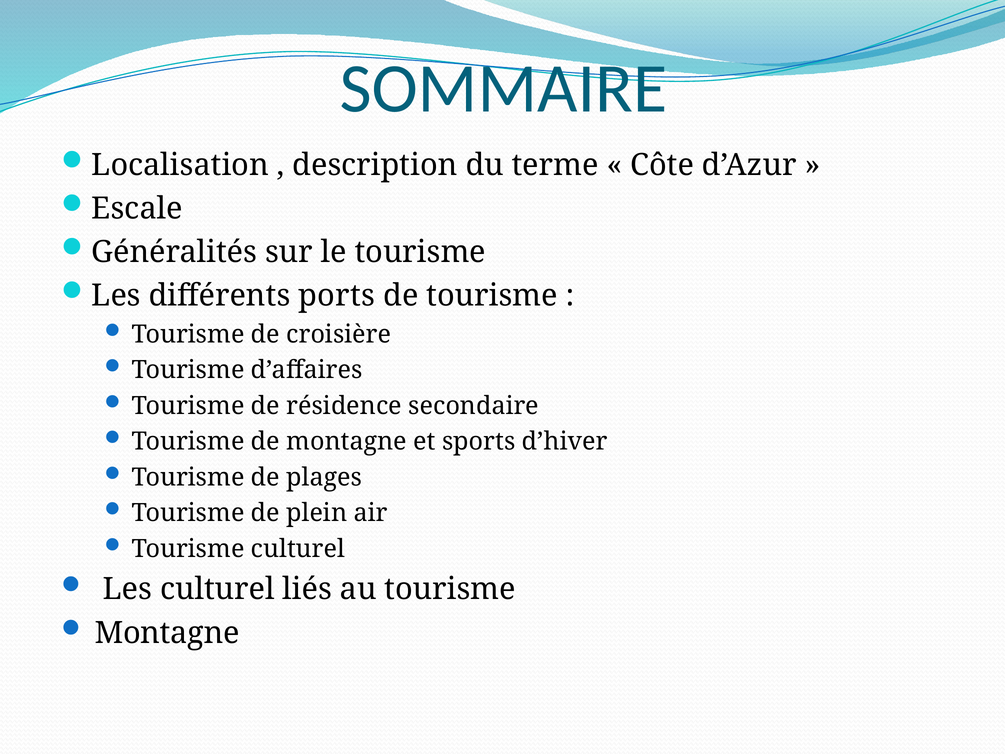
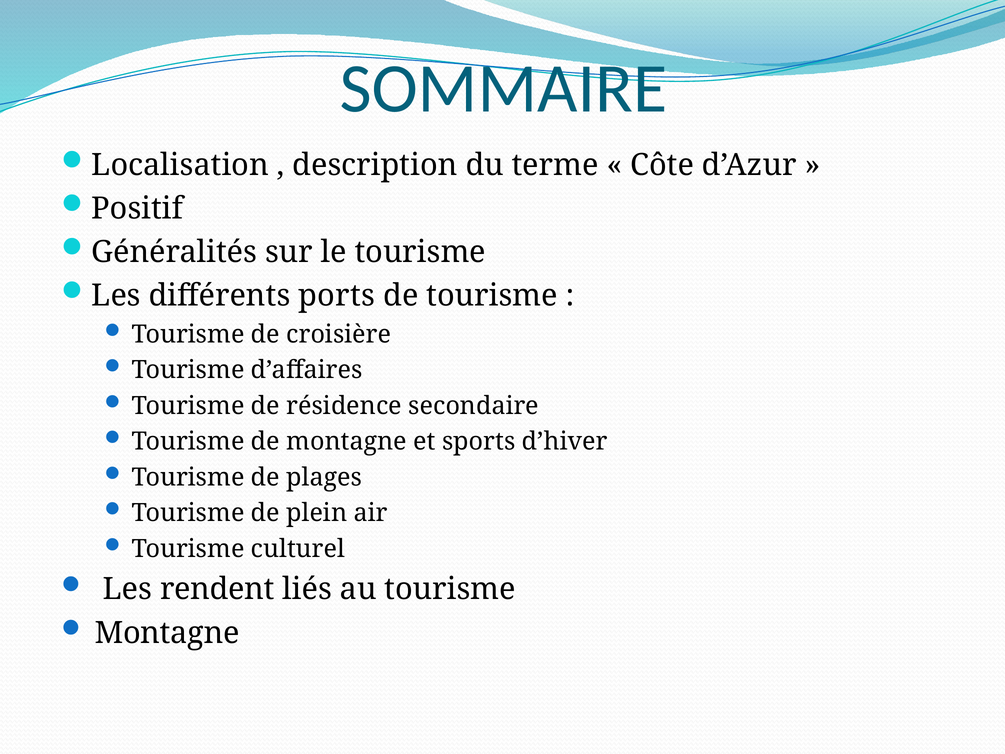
Escale: Escale -> Positif (137, 208)
Les culturel: culturel -> rendent (217, 589)
